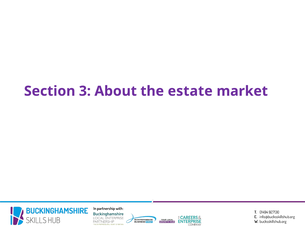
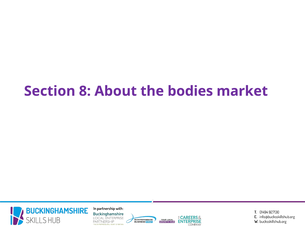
3: 3 -> 8 (85, 91)
estate: estate -> bodies (190, 91)
